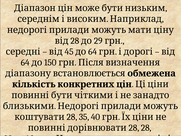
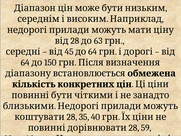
29: 29 -> 63 (98, 41)
28 28: 28 -> 59 (146, 128)
